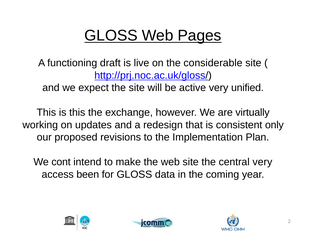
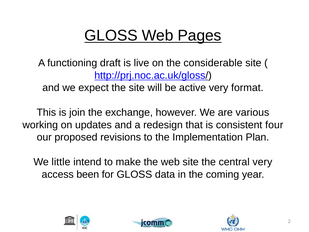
unified: unified -> format (247, 88)
is this: this -> join (77, 112)
virtually: virtually -> various (252, 112)
only: only -> four (274, 125)
cont: cont -> little (61, 162)
